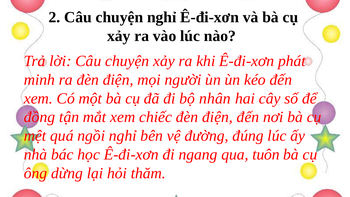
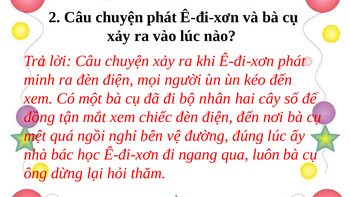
chuyện nghỉ: nghỉ -> phát (162, 17)
tuôn: tuôn -> luôn (266, 154)
